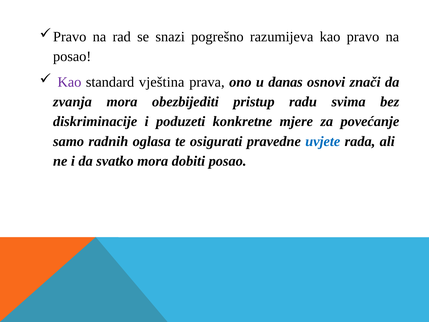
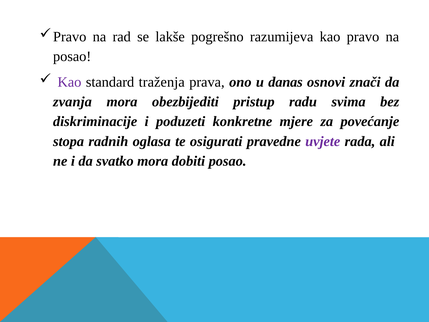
snazi: snazi -> lakše (170, 37)
vještina: vještina -> traženja (162, 82)
samo: samo -> stopa (69, 141)
uvjete colour: blue -> purple (323, 141)
